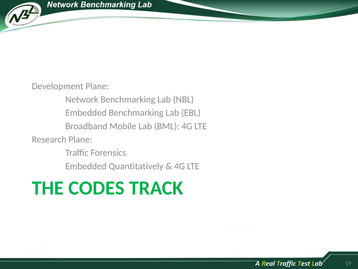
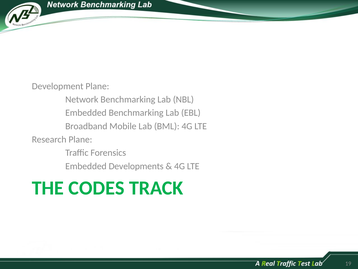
Quantitatively: Quantitatively -> Developments (136, 166)
